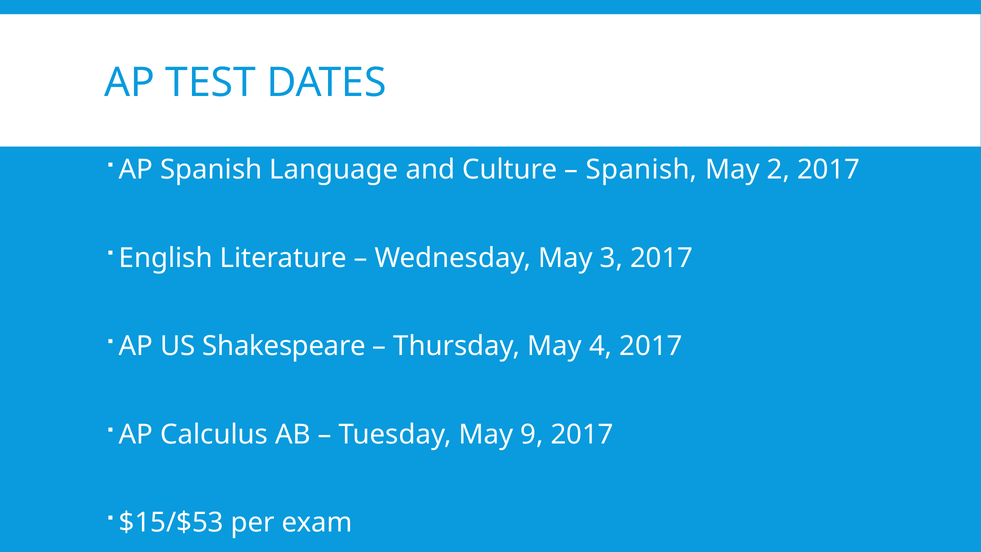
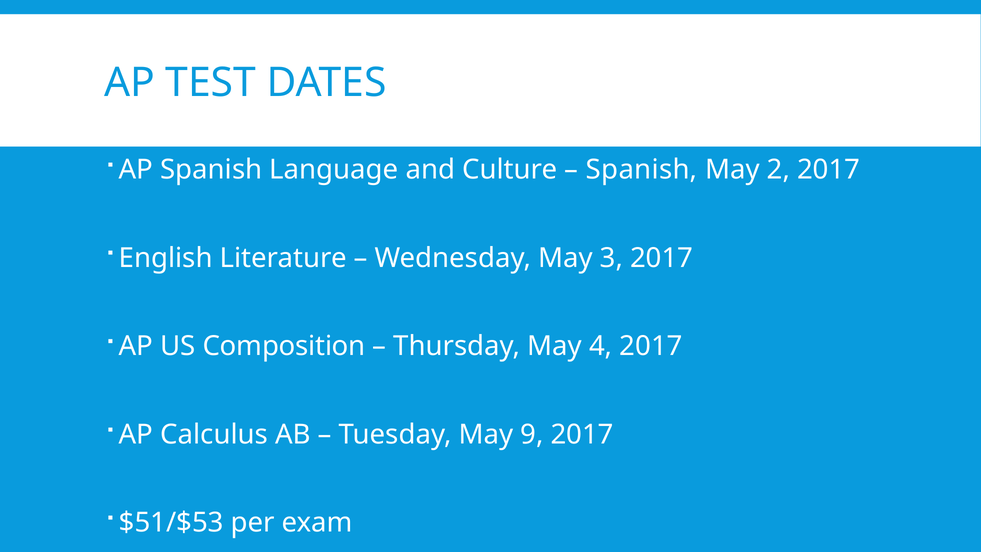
Shakespeare: Shakespeare -> Composition (284, 346)
$15/$53: $15/$53 -> $51/$53 (171, 523)
